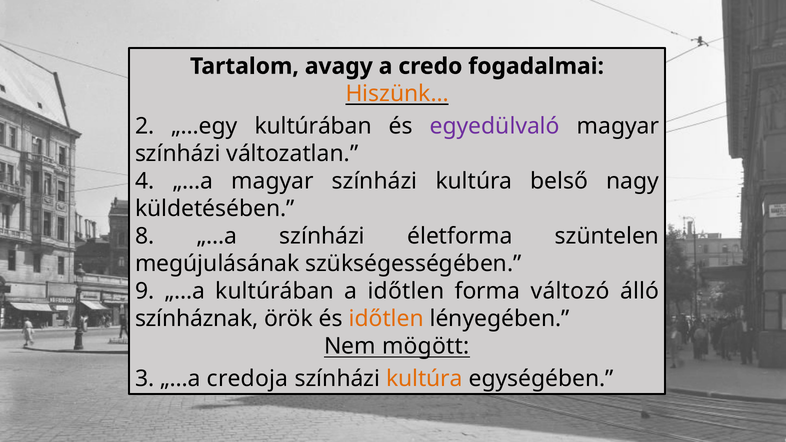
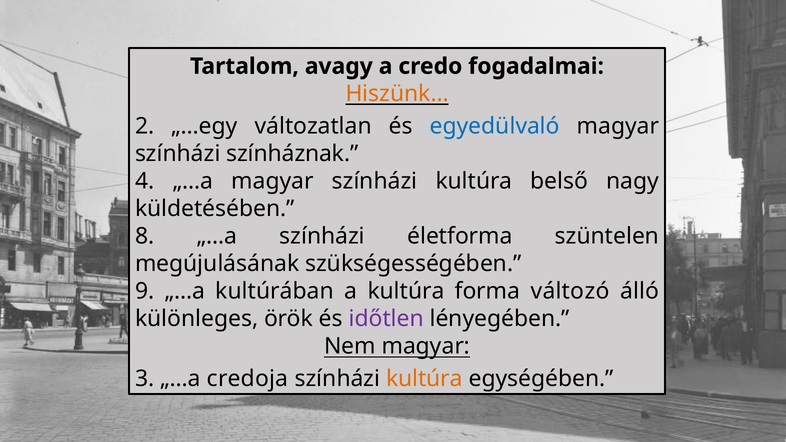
„…egy kultúrában: kultúrában -> változatlan (313, 126)
egyedülvaló colour: purple -> blue (495, 126)
változatlan: változatlan -> színháznak (292, 154)
a időtlen: időtlen -> kultúra (406, 291)
színháznak: színháznak -> különleges (197, 319)
időtlen colour: orange -> purple (386, 319)
Nem mögött: mögött -> magyar (426, 346)
